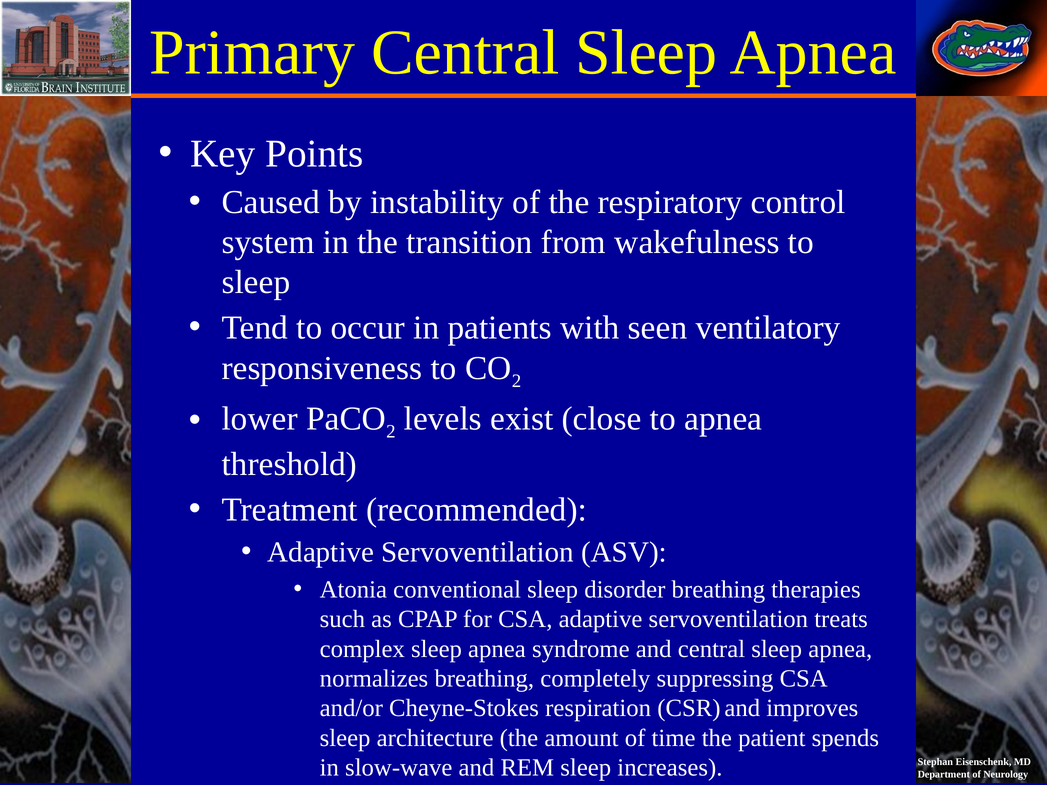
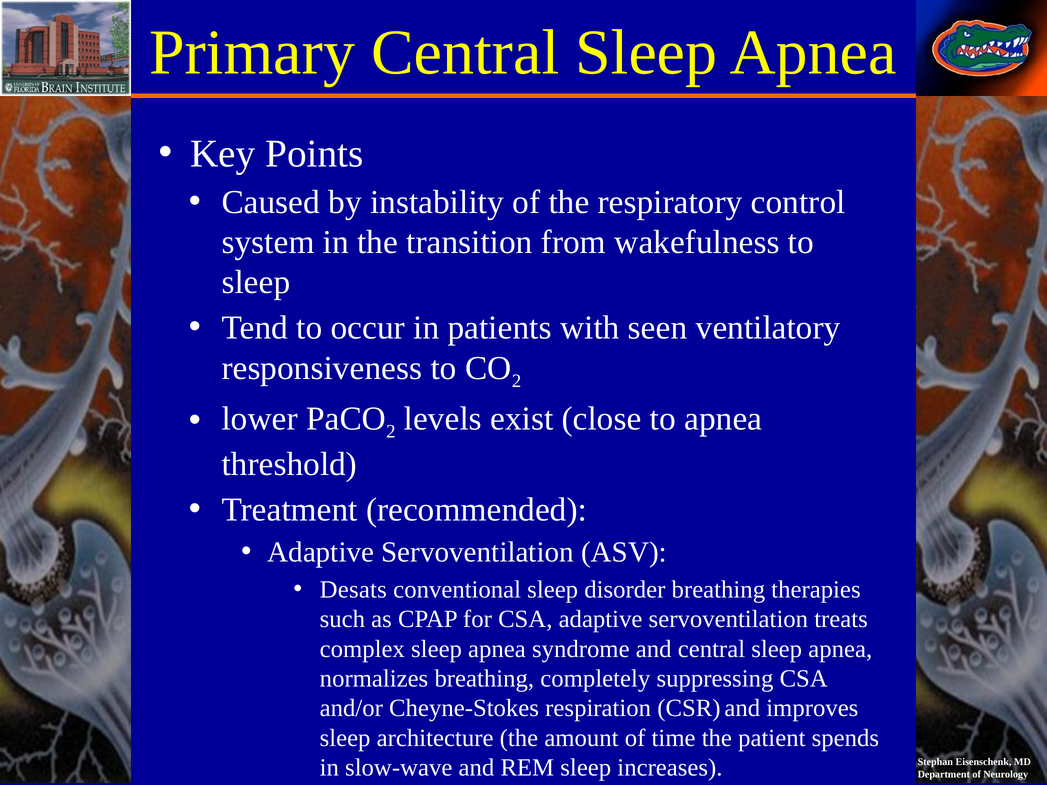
Atonia: Atonia -> Desats (353, 590)
